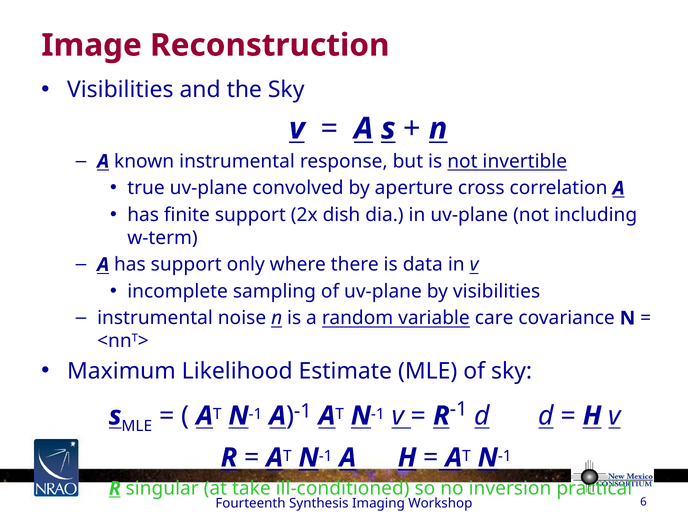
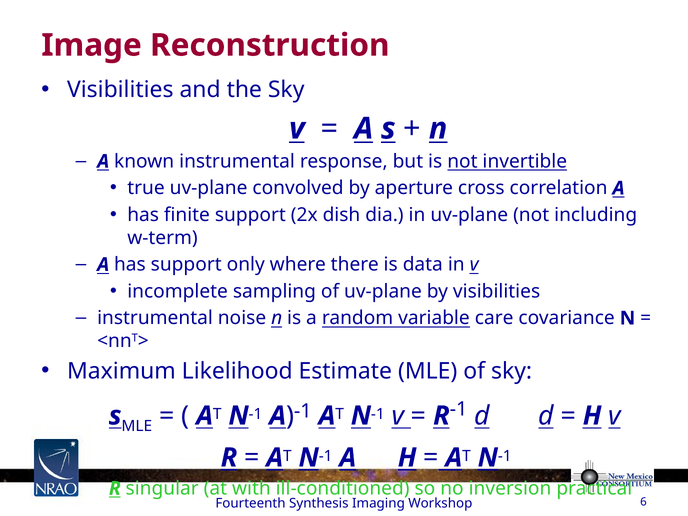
take: take -> with (251, 488)
